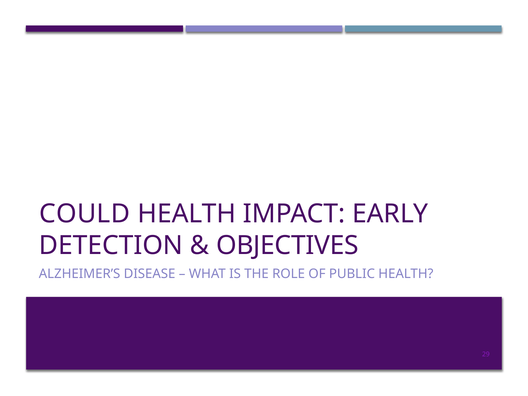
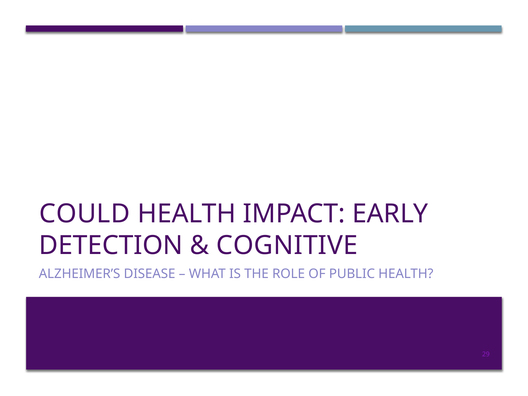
OBJECTIVES: OBJECTIVES -> COGNITIVE (287, 246)
